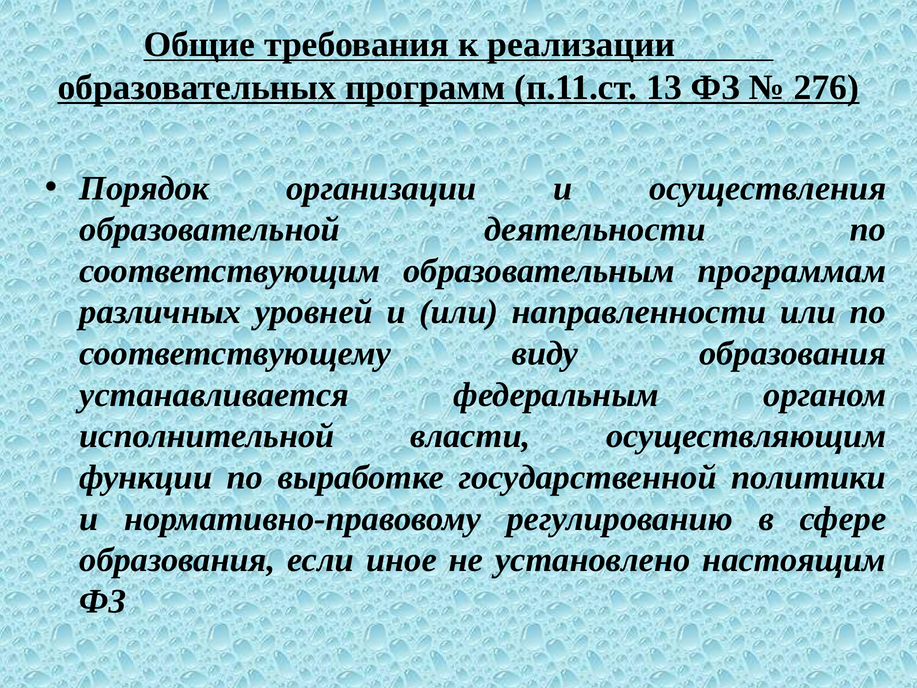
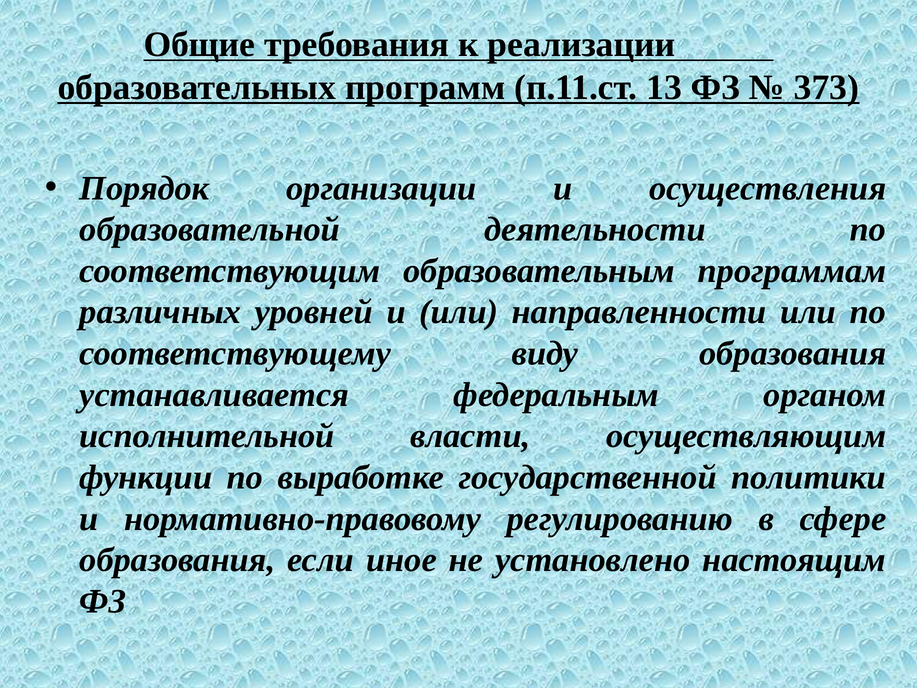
276: 276 -> 373 (826, 87)
